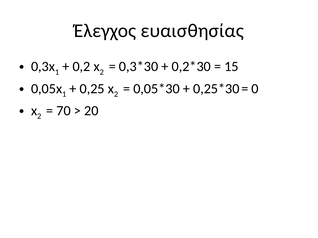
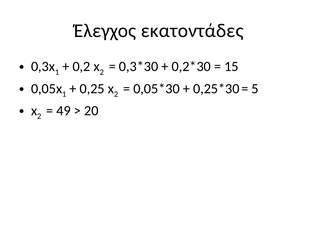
ευαισθησίας: ευαισθησίας -> εκατοντάδες (192, 31)
0: 0 -> 5 (255, 89)
70: 70 -> 49 (64, 111)
